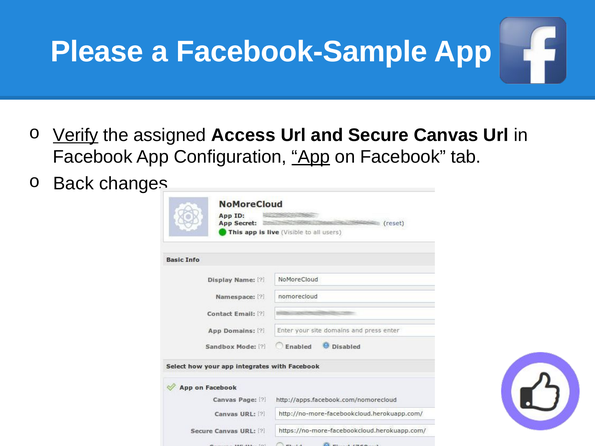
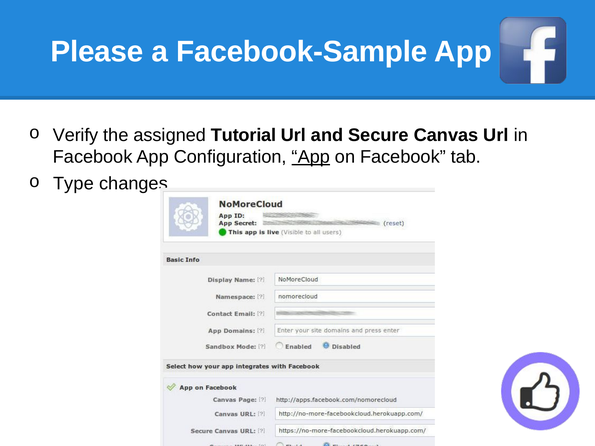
Verify underline: present -> none (76, 135)
Access: Access -> Tutorial (244, 135)
Back: Back -> Type (73, 184)
